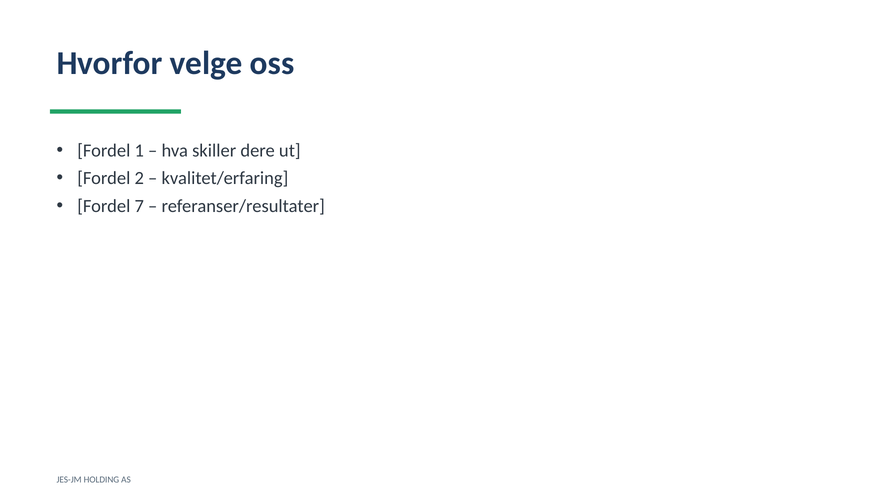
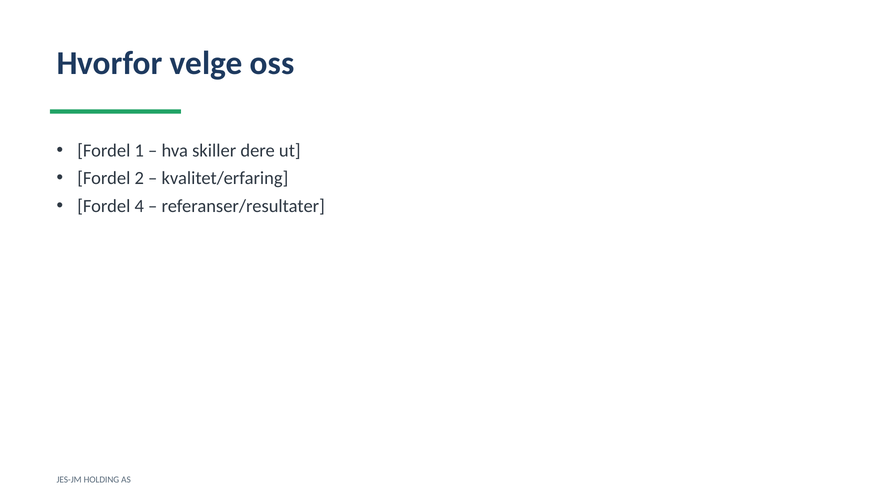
7: 7 -> 4 (139, 206)
